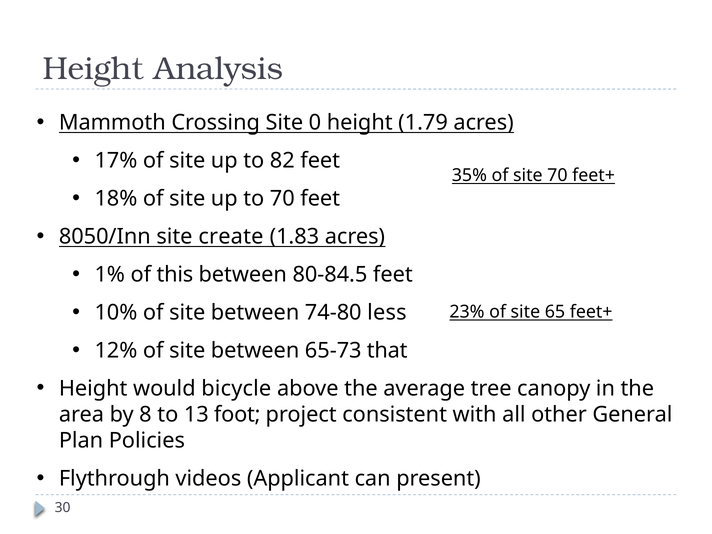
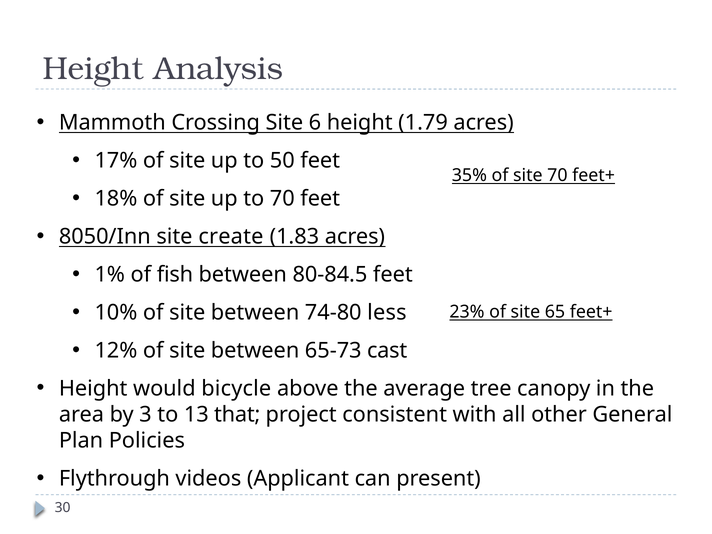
0: 0 -> 6 (315, 123)
82: 82 -> 50 (282, 161)
this: this -> fish (175, 275)
that: that -> cast (387, 351)
8: 8 -> 3 (145, 415)
foot: foot -> that (237, 415)
